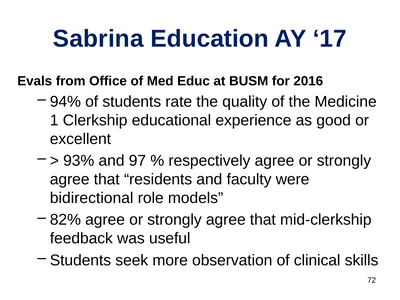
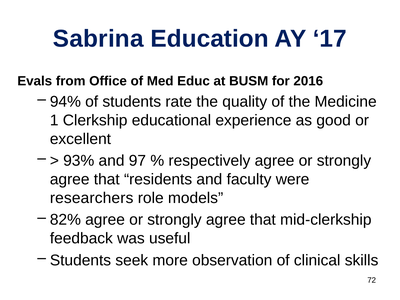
bidirectional: bidirectional -> researchers (92, 198)
